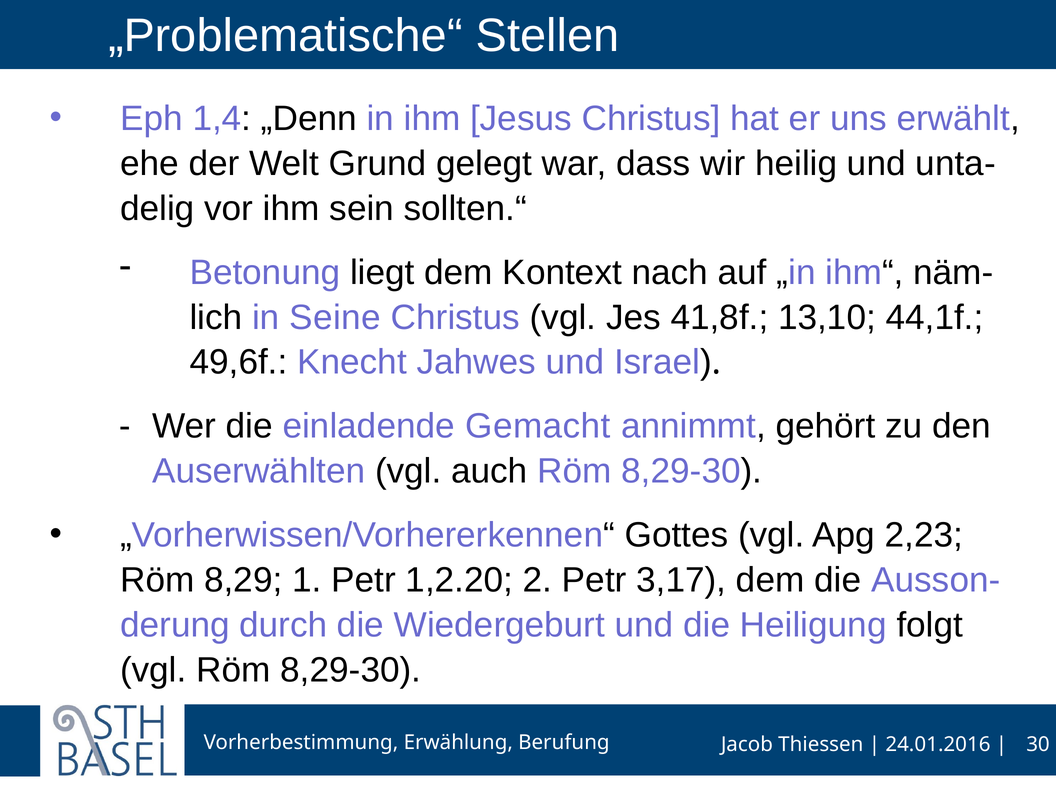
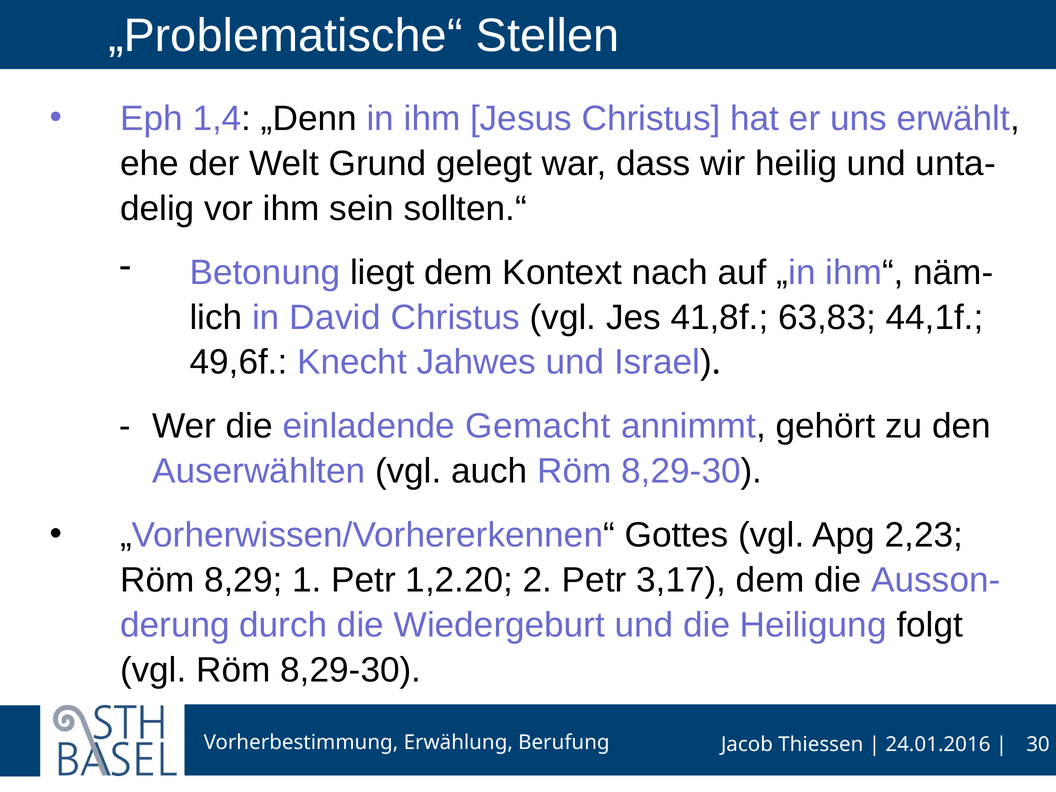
Seine: Seine -> David (335, 317)
13,10: 13,10 -> 63,83 (827, 317)
